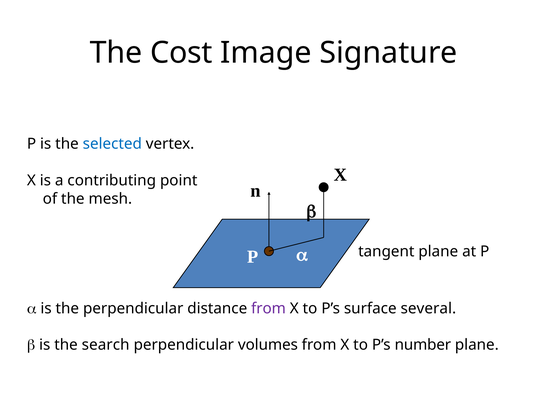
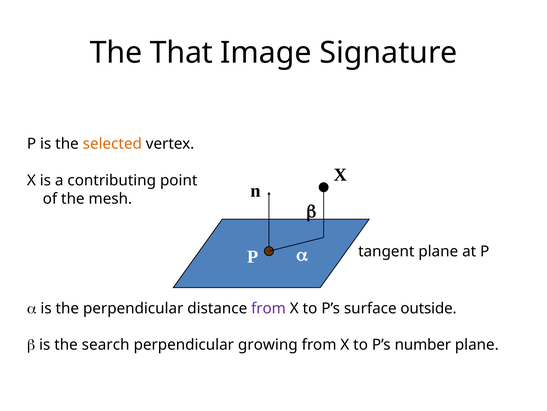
Cost: Cost -> That (181, 53)
selected colour: blue -> orange (112, 144)
several: several -> outside (429, 308)
volumes: volumes -> growing (268, 344)
